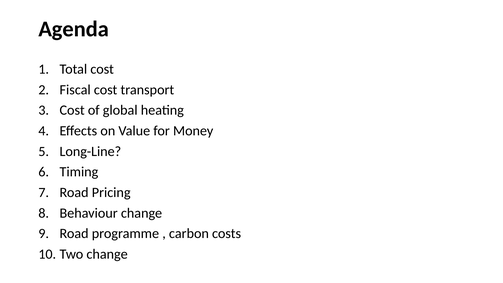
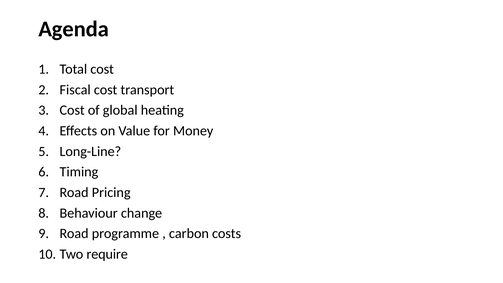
change: change -> require (107, 254)
